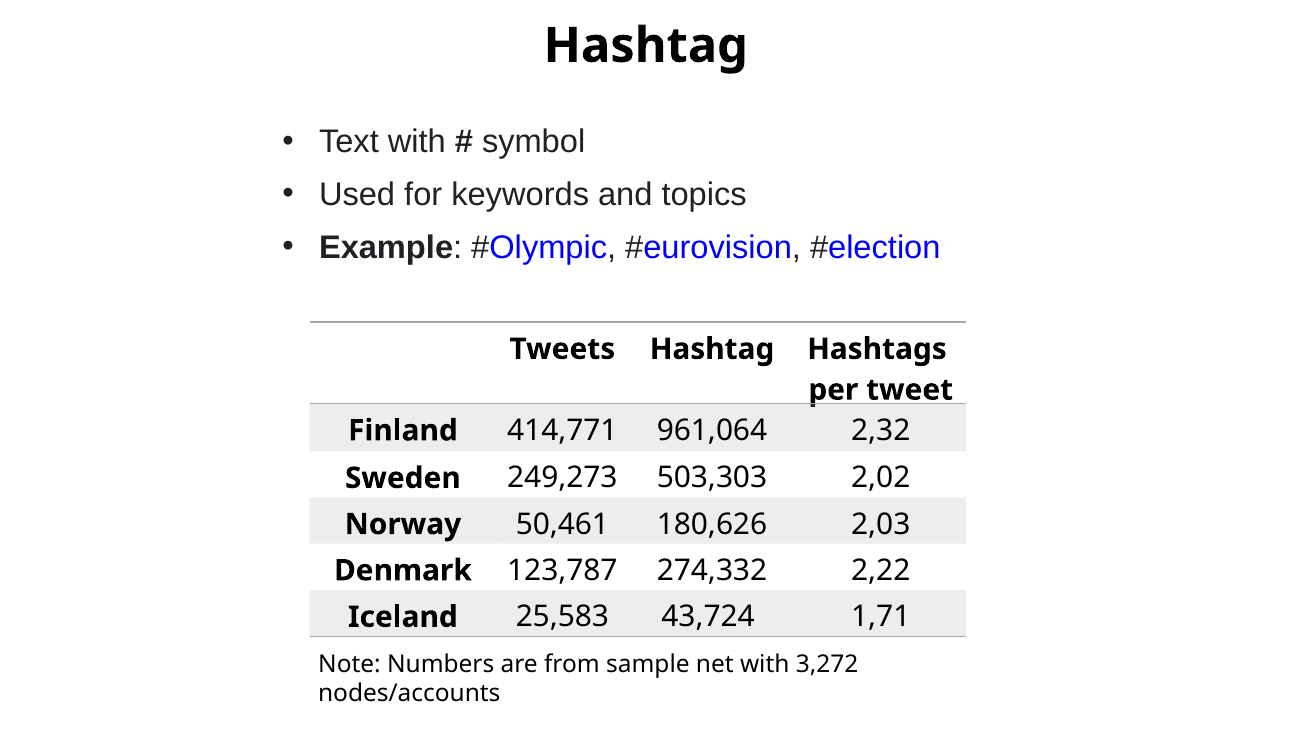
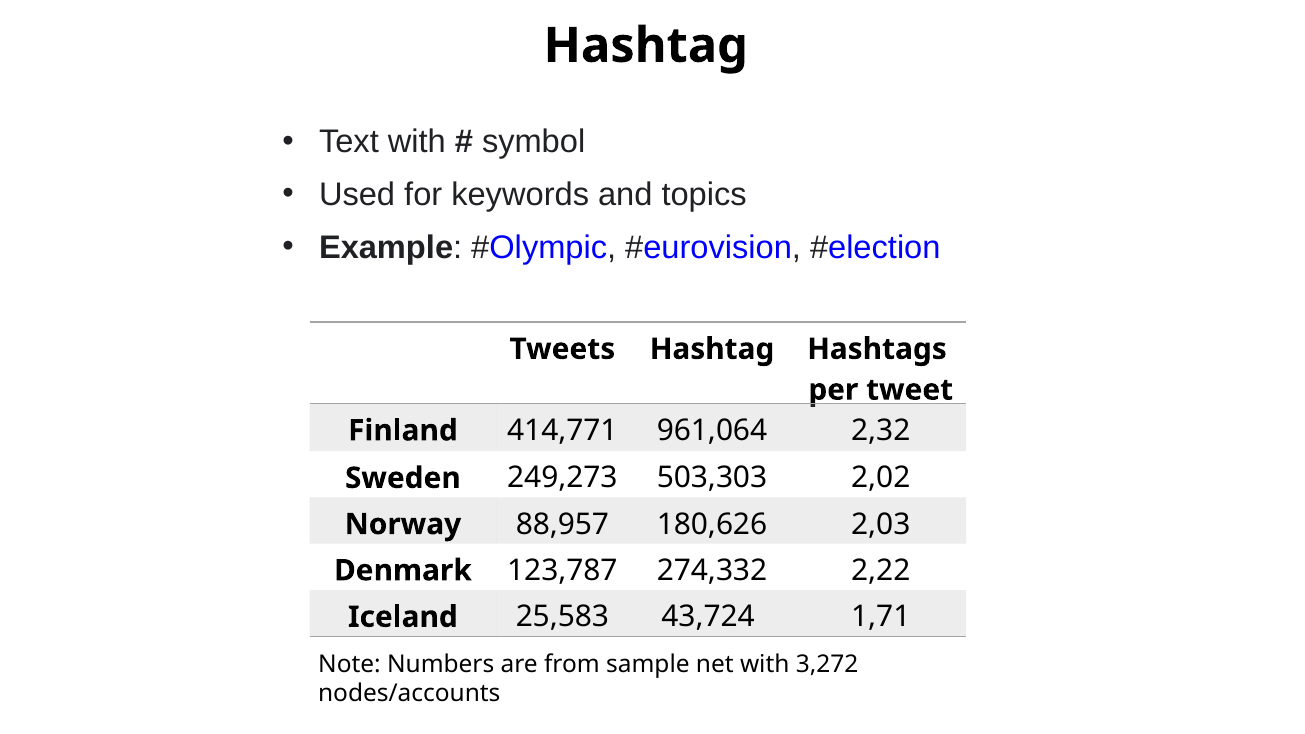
50,461: 50,461 -> 88,957 (562, 524)
